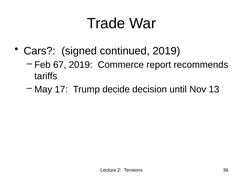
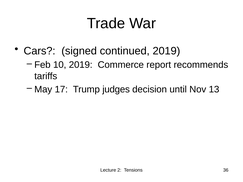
67: 67 -> 10 (60, 65)
decide: decide -> judges (116, 90)
